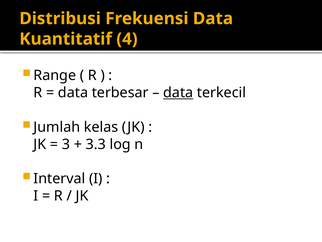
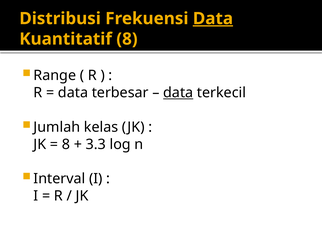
Data underline: none -> present (213, 19)
Kuantitatif 4: 4 -> 8 (127, 39)
3: 3 -> 8 (66, 144)
